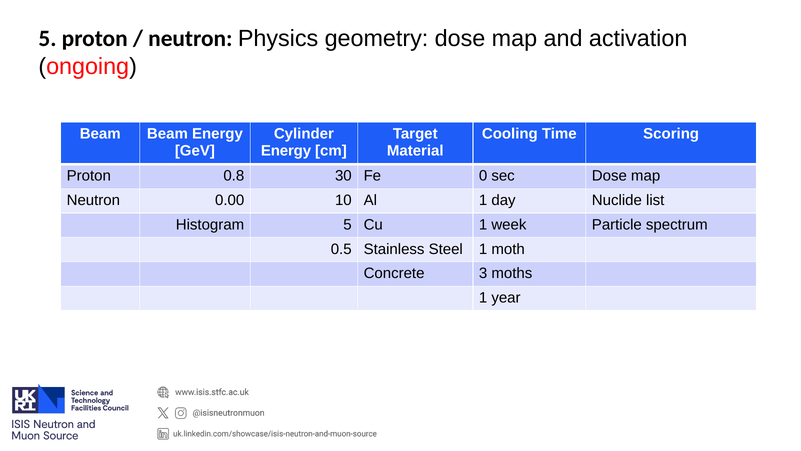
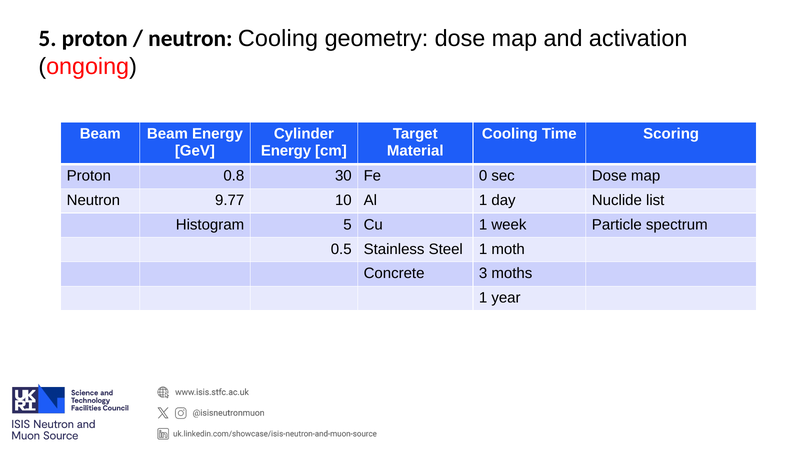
neutron Physics: Physics -> Cooling (278, 38)
0.00: 0.00 -> 9.77 (230, 200)
